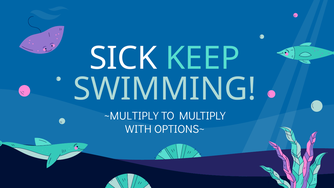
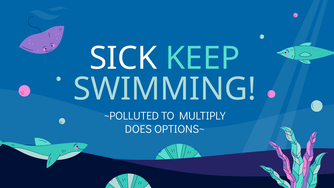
~MULTIPLY: ~MULTIPLY -> ~POLLUTED (131, 116)
WITH: WITH -> DOES (138, 129)
